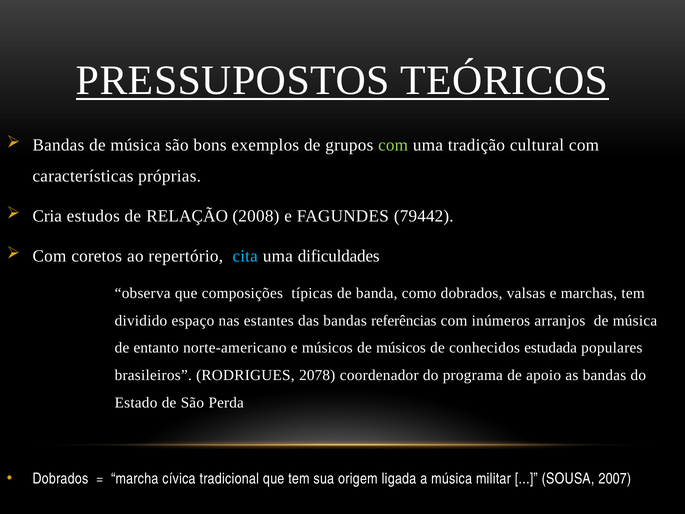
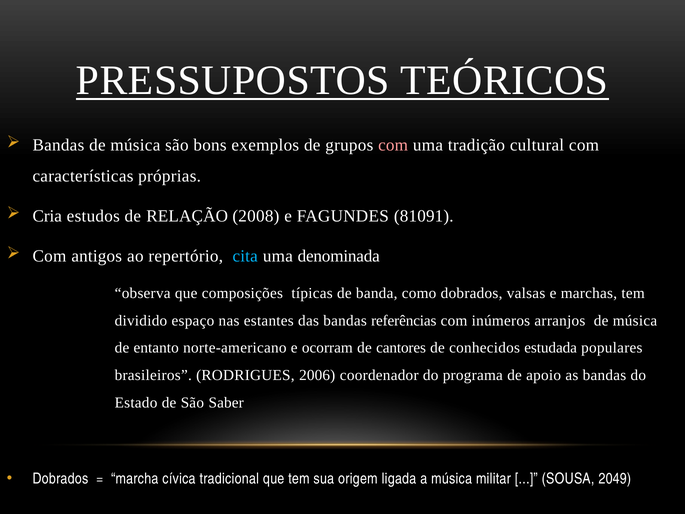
com colour: light green -> pink (393, 145)
79442: 79442 -> 81091 (424, 216)
coretos: coretos -> antigos (97, 256)
dificuldades: dificuldades -> denominada (339, 256)
e músicos: músicos -> ocorram (327, 348)
de músicos: músicos -> cantores (401, 348)
2078: 2078 -> 2006 (317, 375)
Perda: Perda -> Saber (226, 402)
2007: 2007 -> 2049 (615, 479)
